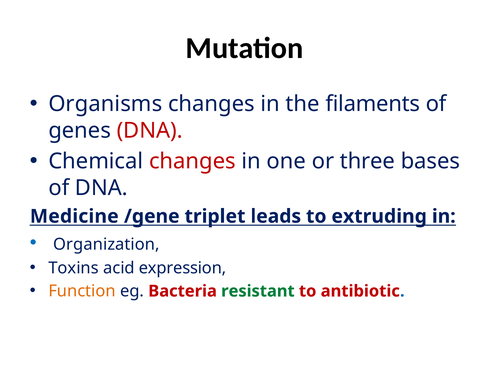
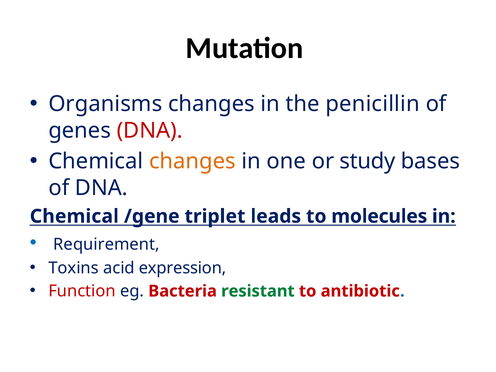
filaments: filaments -> penicillin (373, 104)
changes colour: red -> orange (192, 161)
three: three -> study (368, 161)
Medicine: Medicine -> Chemical (74, 216)
extruding: extruding -> molecules (379, 216)
Organization: Organization -> Requirement (106, 244)
Function colour: orange -> red (82, 291)
